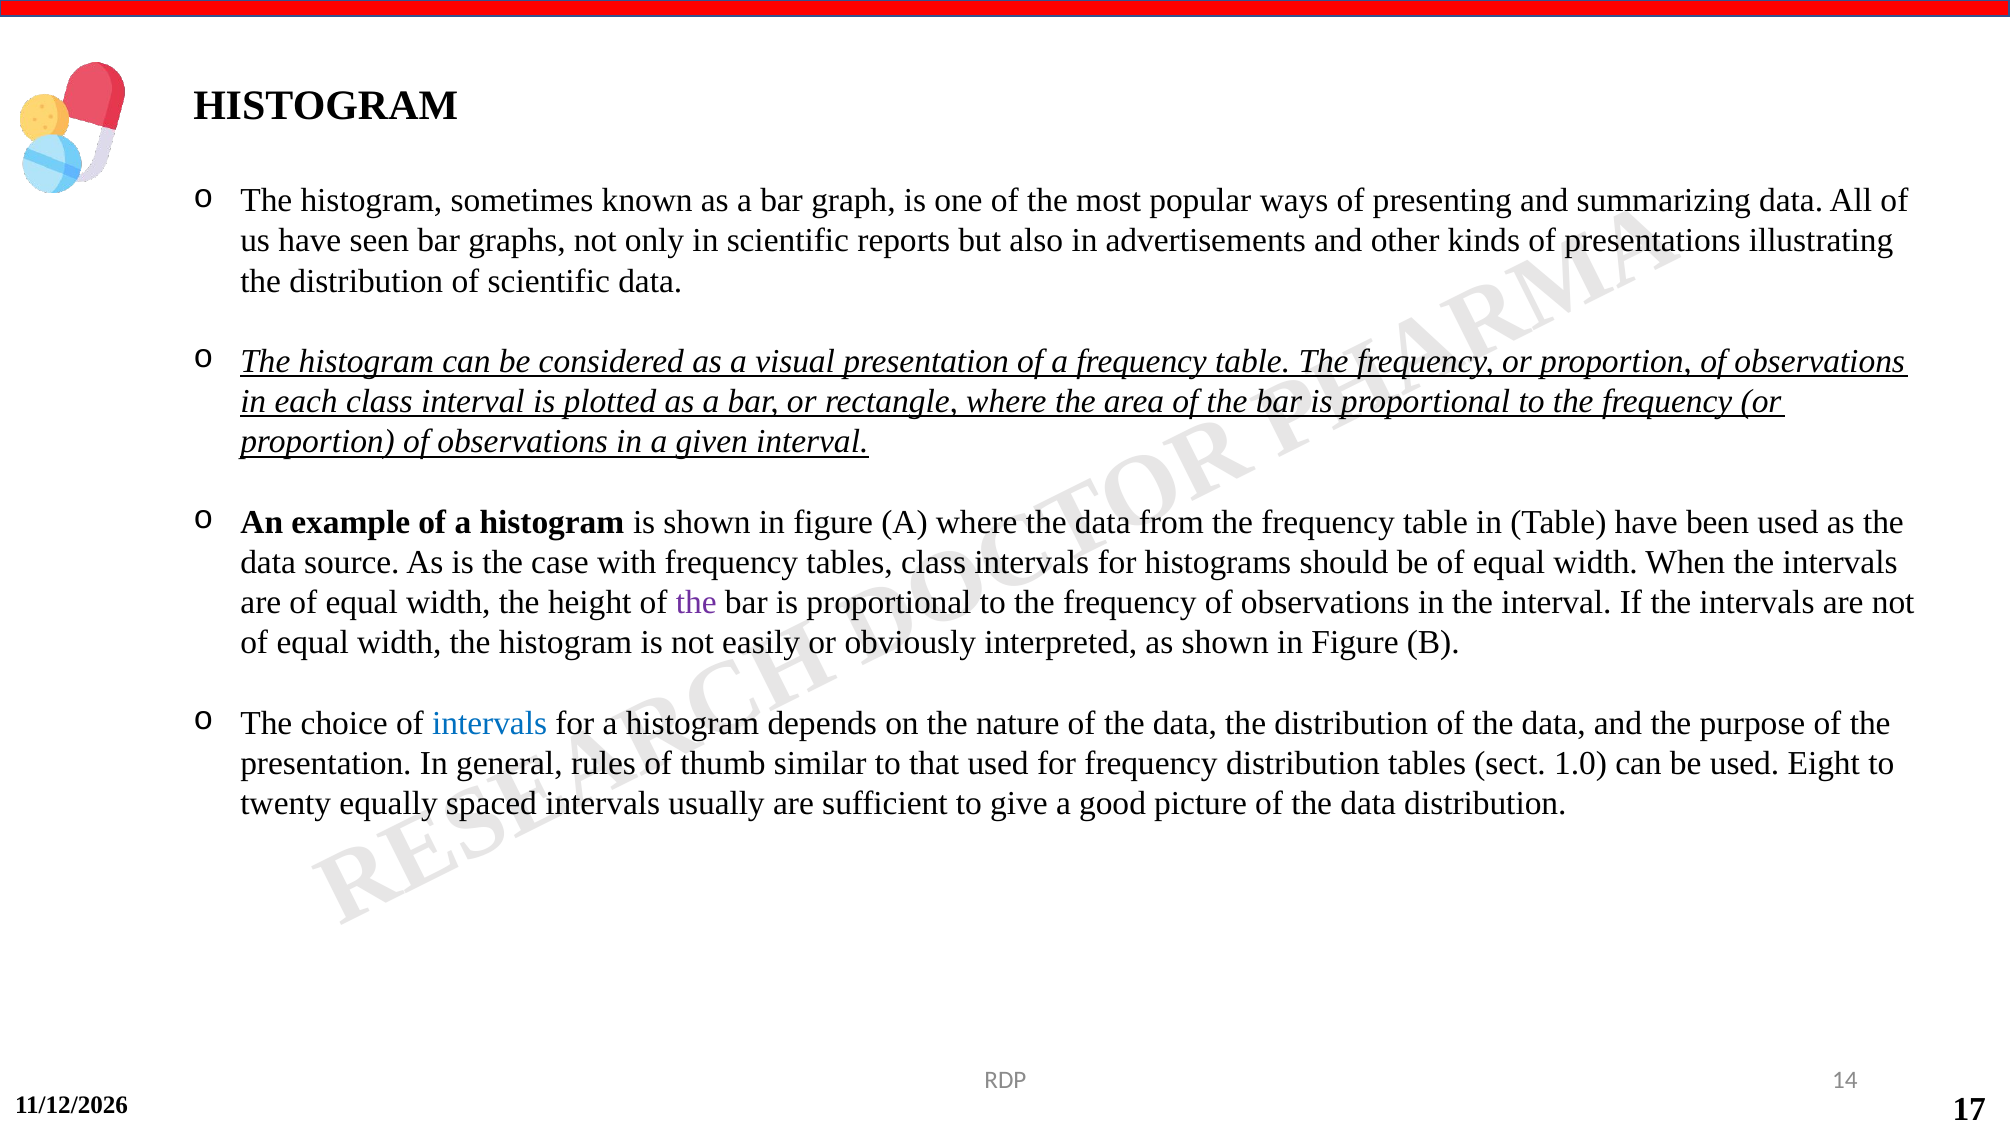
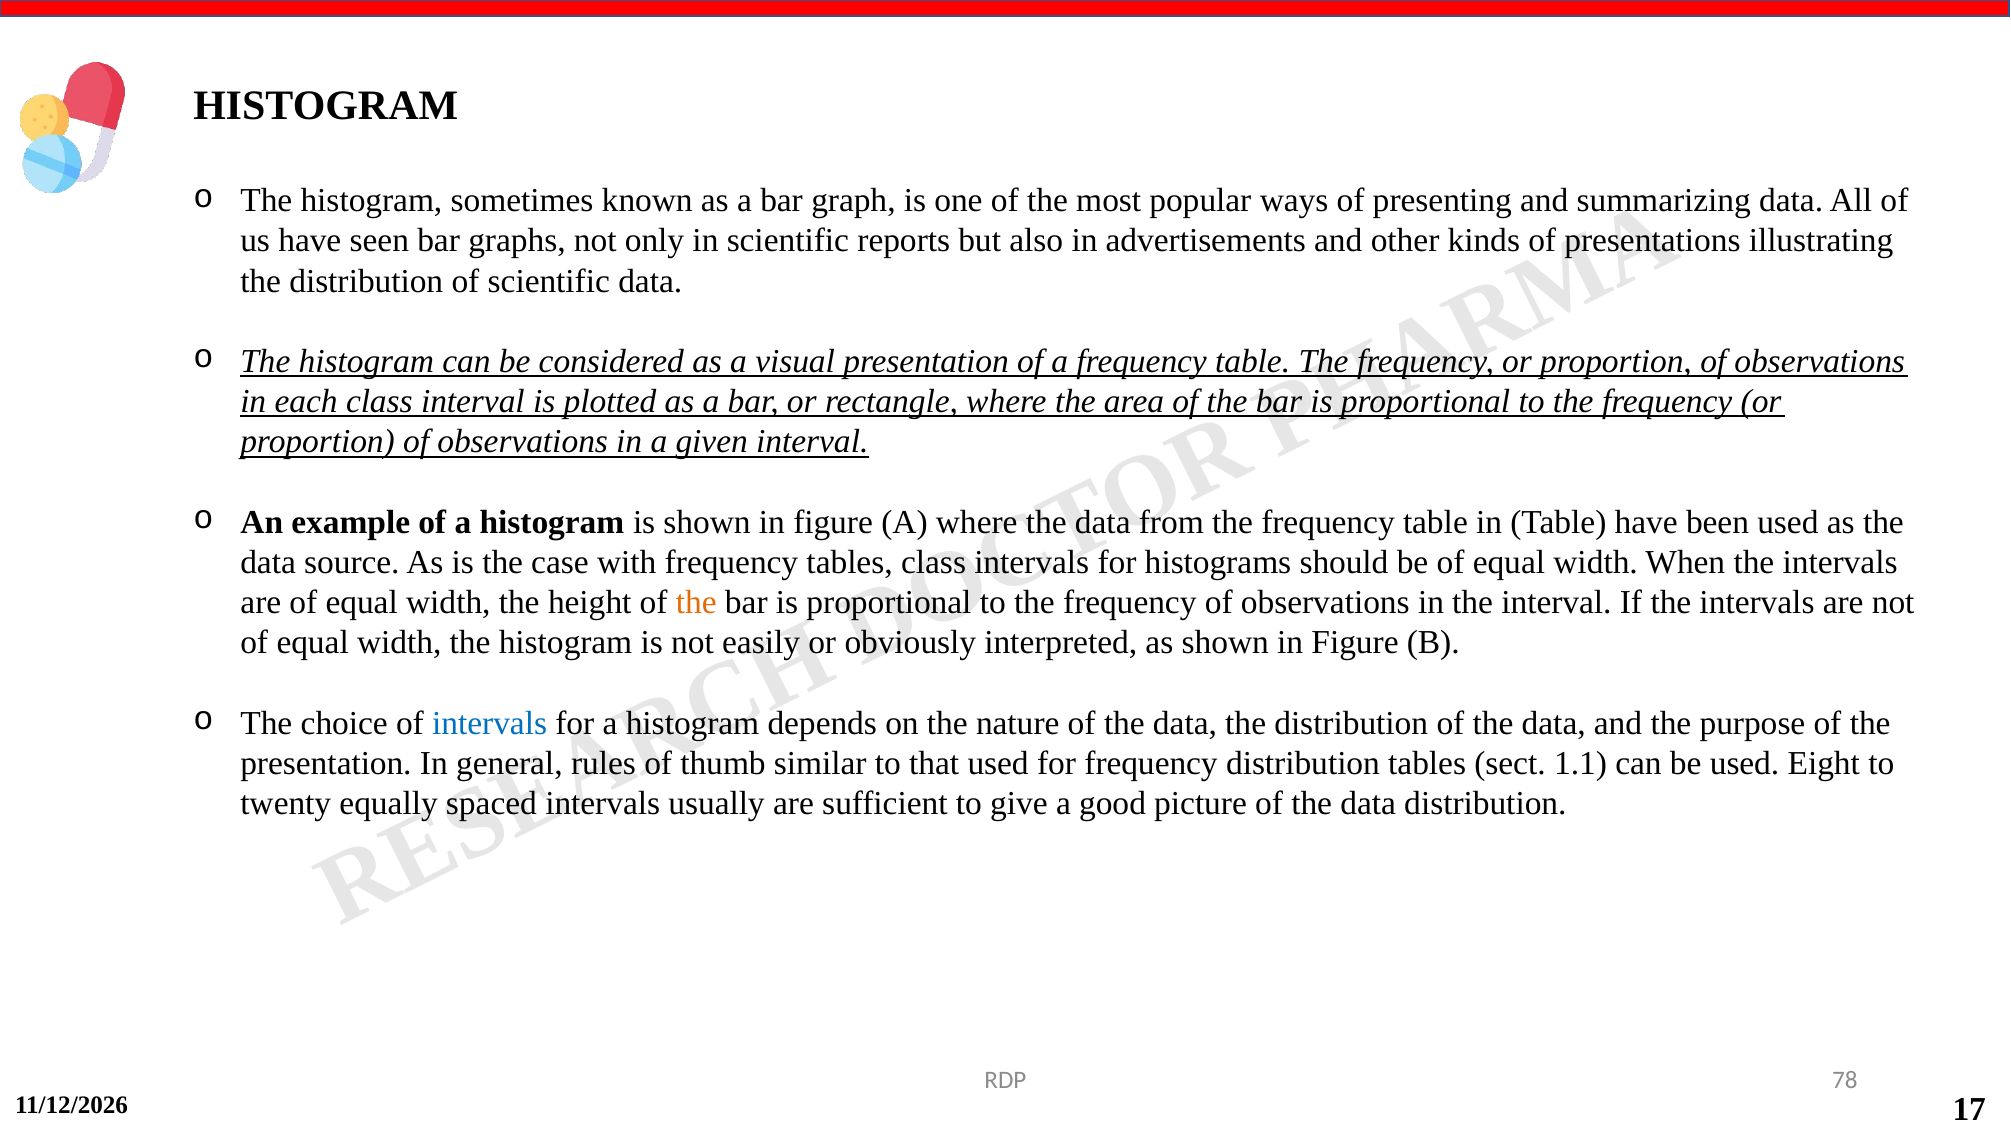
the colour: purple -> orange (696, 603)
1.0: 1.0 -> 1.1 (1581, 763)
14: 14 -> 78 (1845, 1080)
